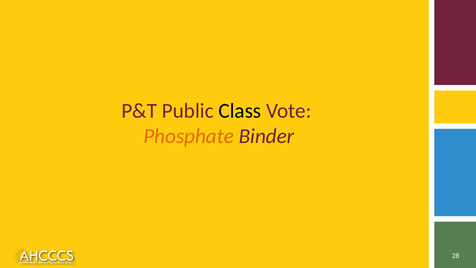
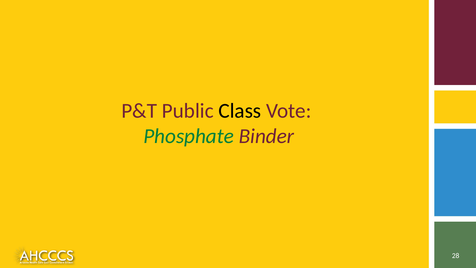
Phosphate colour: orange -> green (189, 136)
